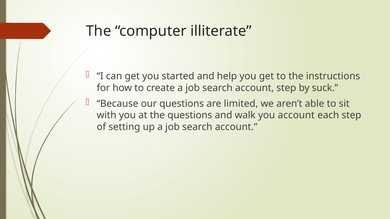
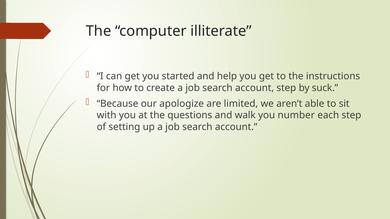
our questions: questions -> apologize (182, 104)
you account: account -> number (296, 115)
